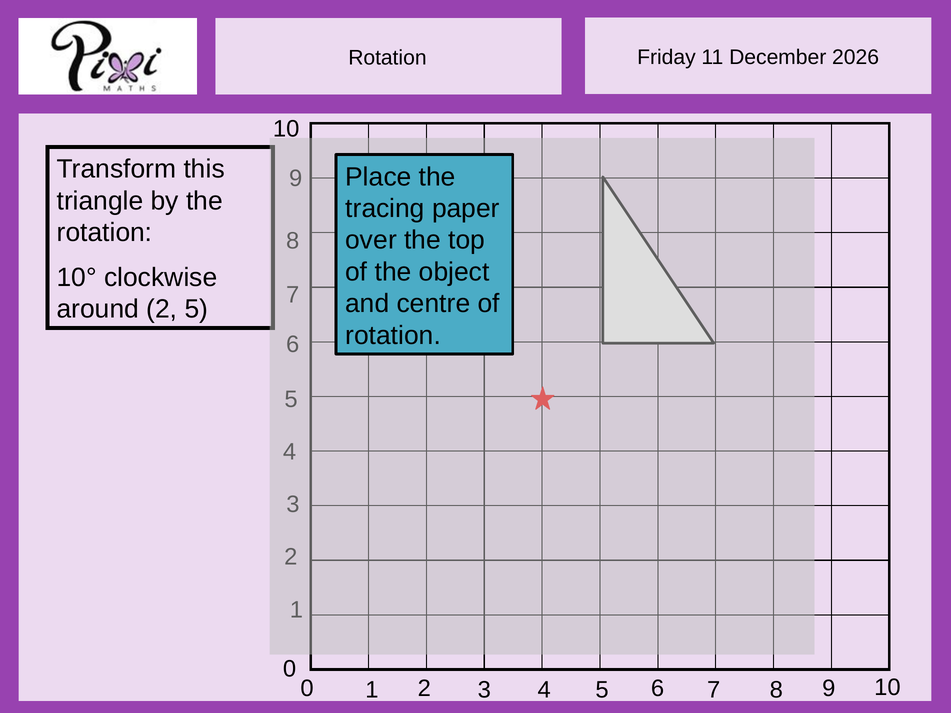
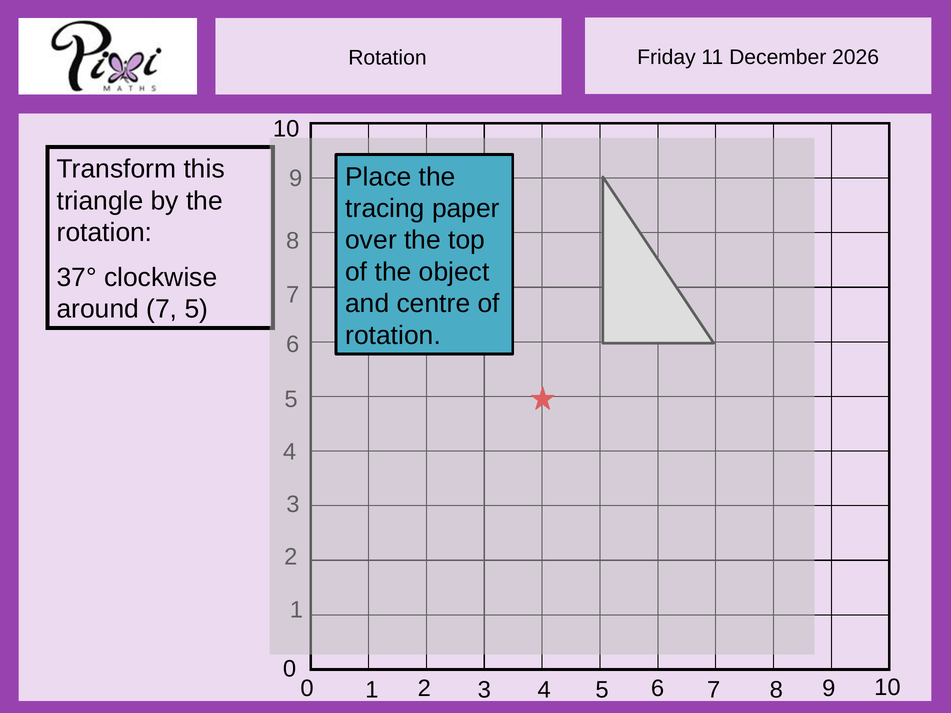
10°: 10° -> 37° (77, 278)
around 2: 2 -> 7 (162, 309)
